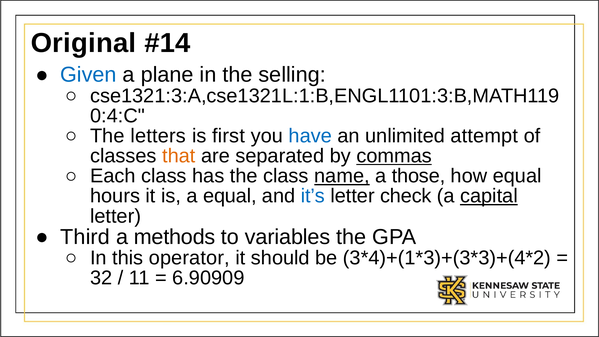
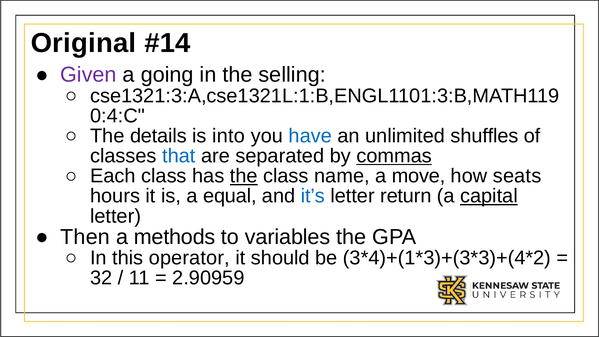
Given colour: blue -> purple (88, 75)
plane: plane -> going (167, 75)
letters: letters -> details (158, 136)
first: first -> into (229, 136)
attempt: attempt -> shuffles (484, 136)
that colour: orange -> blue (179, 156)
the underline: none -> present (244, 176)
name underline: present -> none (342, 176)
those: those -> move (419, 176)
how equal: equal -> seats (517, 176)
check: check -> return (406, 196)
Third: Third -> Then (85, 237)
6.90909: 6.90909 -> 2.90959 (208, 278)
